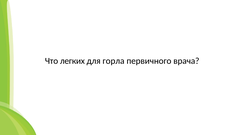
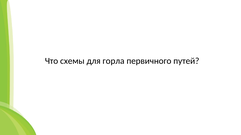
легких: легких -> схемы (72, 61)
врача: врача -> путей (186, 61)
